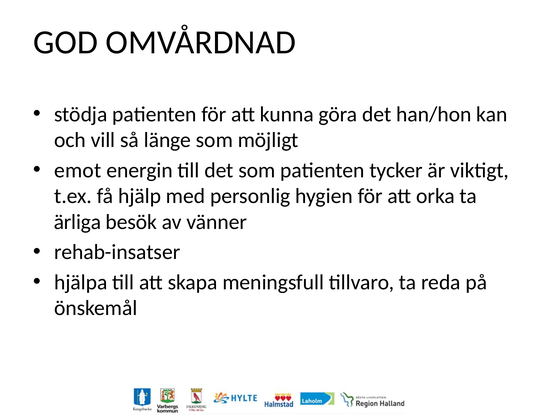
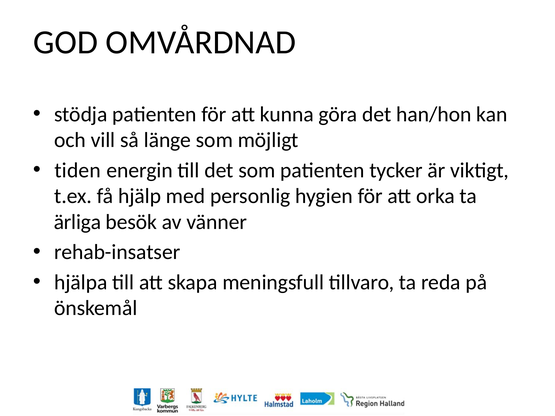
emot: emot -> tiden (78, 170)
